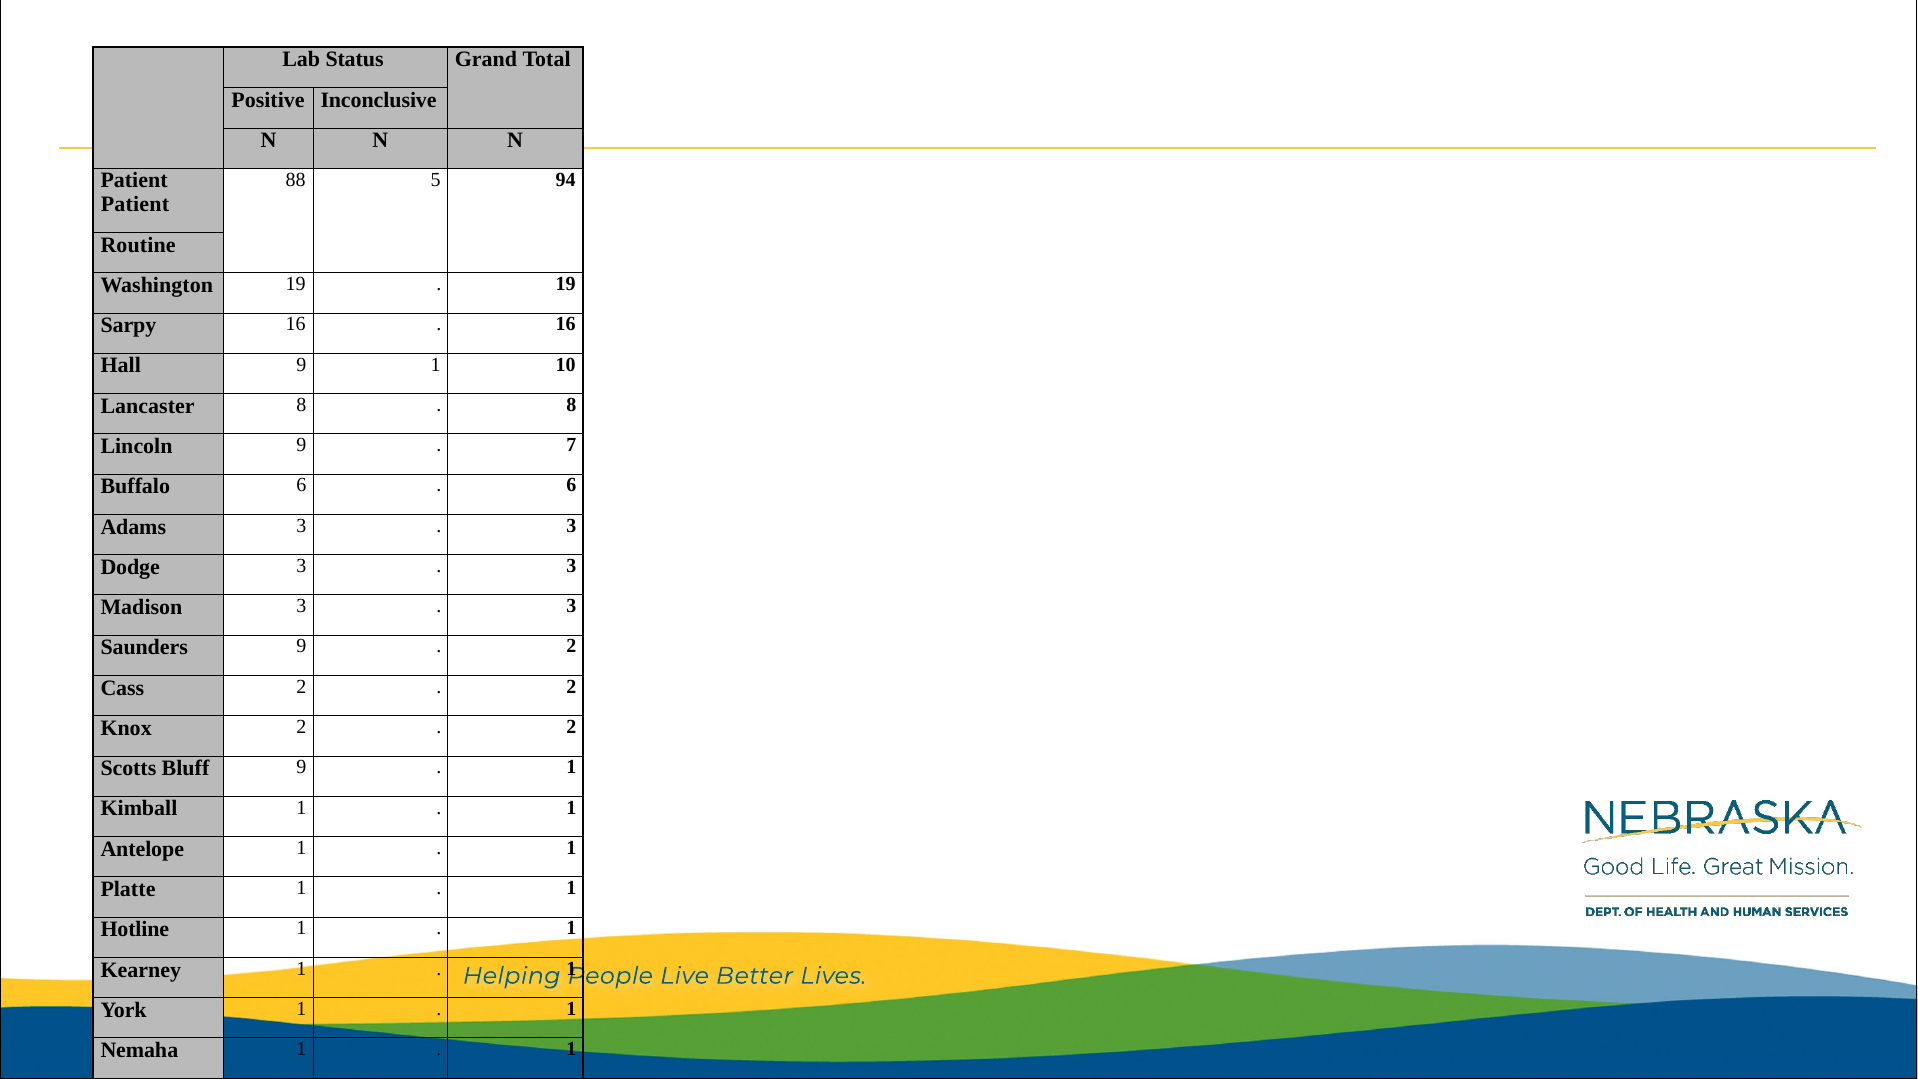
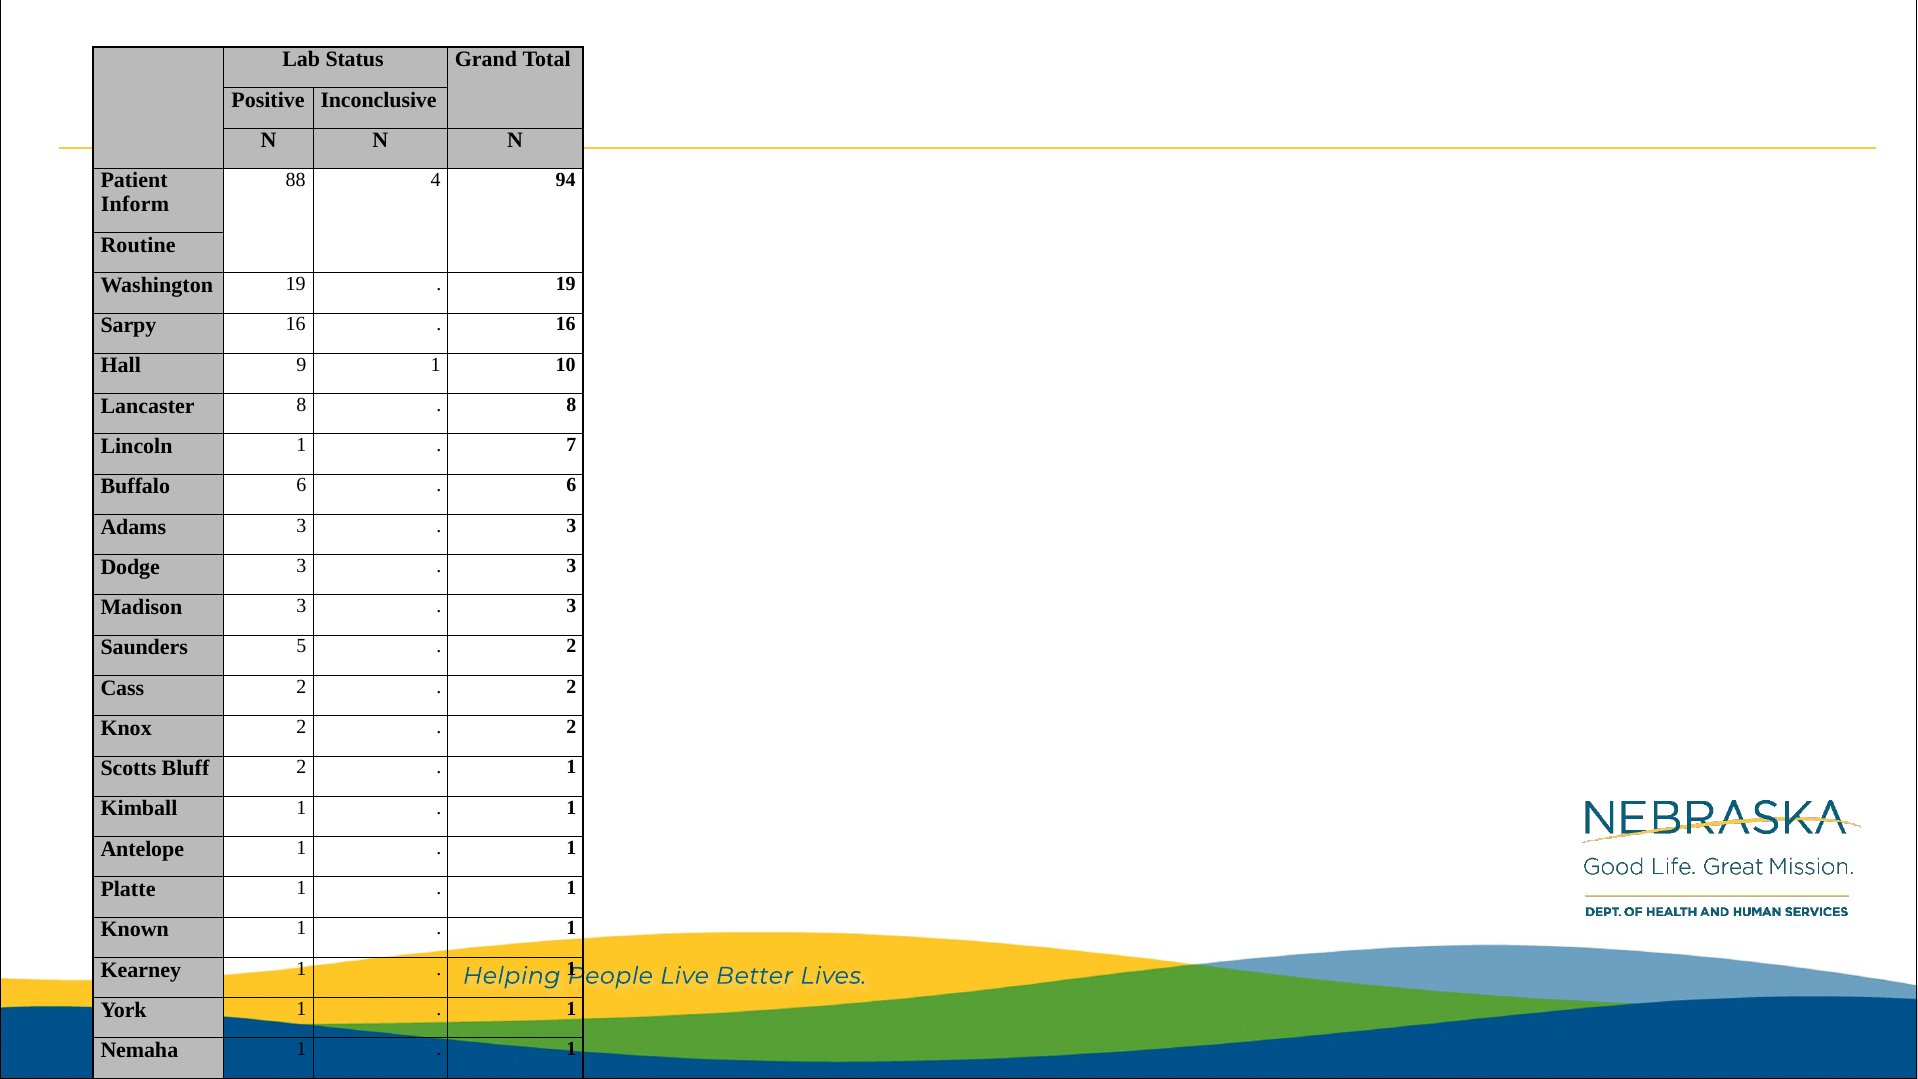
5: 5 -> 4 (436, 179)
Patient: Patient -> Inform (135, 204)
Lincoln 9: 9 -> 1 (301, 445)
Saunders 9: 9 -> 5 (301, 646)
Bluff 9: 9 -> 2 (301, 767)
Hotline: Hotline -> Known (135, 929)
